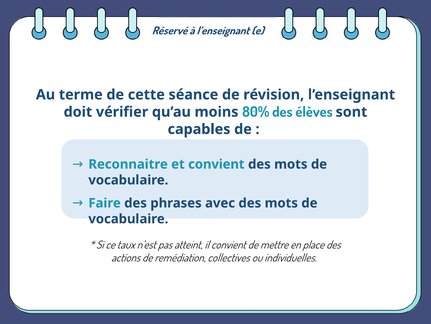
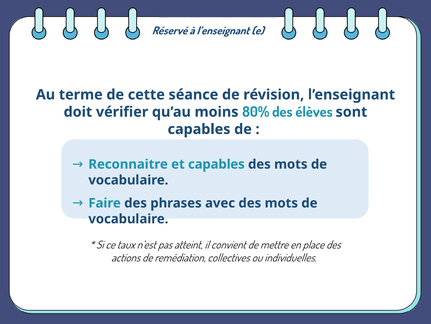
et convient: convient -> capables (216, 164)
